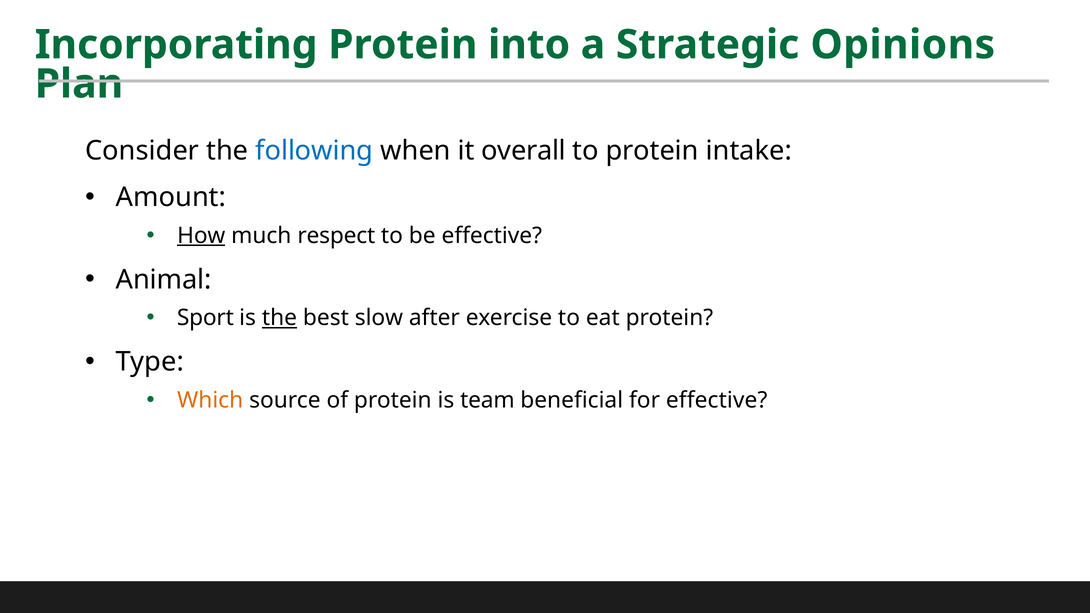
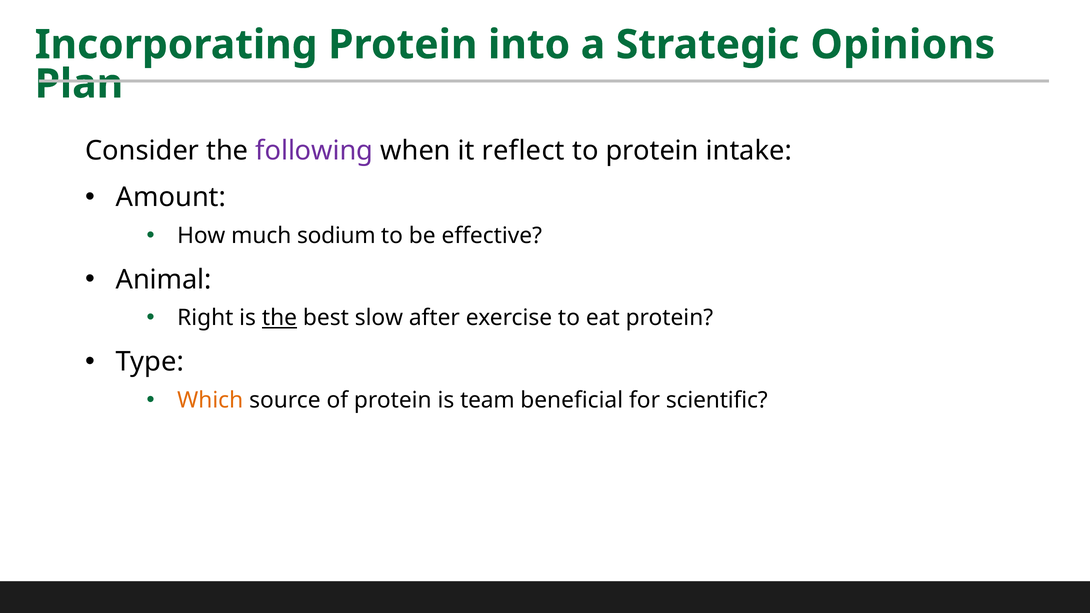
following colour: blue -> purple (314, 151)
overall: overall -> reflect (523, 151)
How underline: present -> none (201, 236)
respect: respect -> sodium (336, 236)
Sport: Sport -> Right (205, 318)
for effective: effective -> scientific (717, 400)
